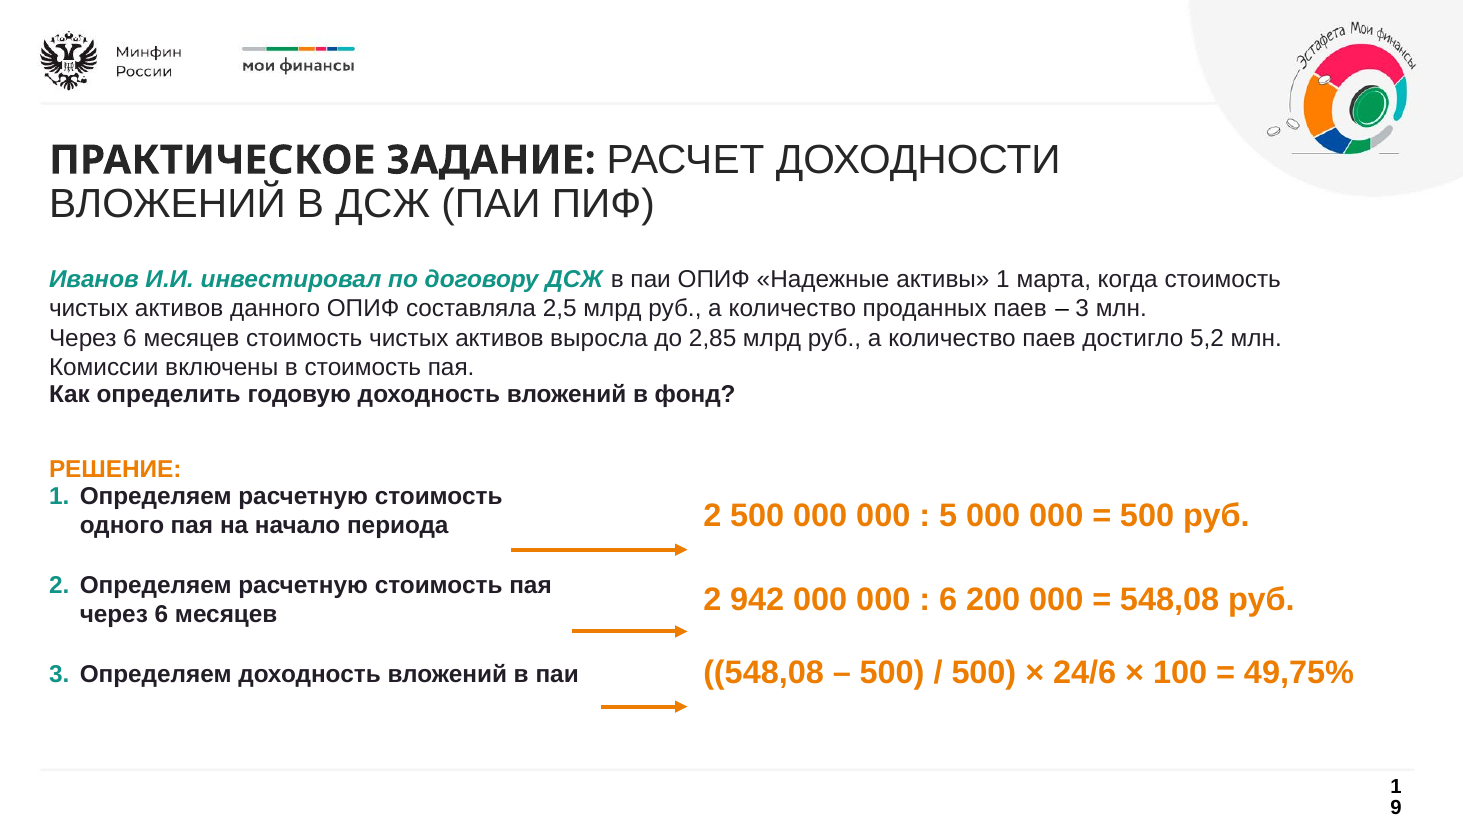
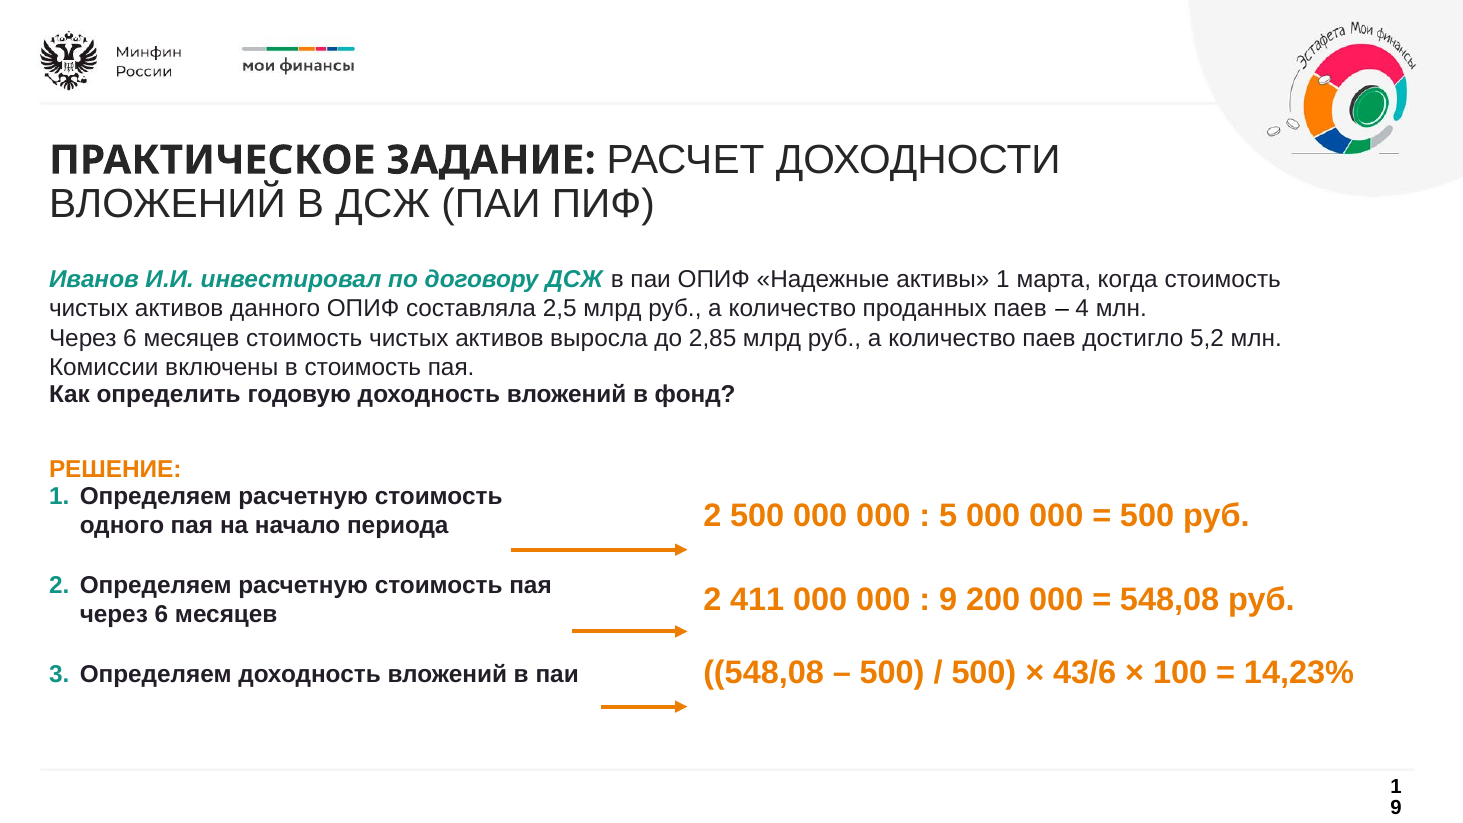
3: 3 -> 4 (1082, 309)
942: 942 -> 411 (757, 600)
6: 6 -> 9 (948, 600)
24/6: 24/6 -> 43/6 (1085, 673)
49,75%: 49,75% -> 14,23% (1299, 673)
